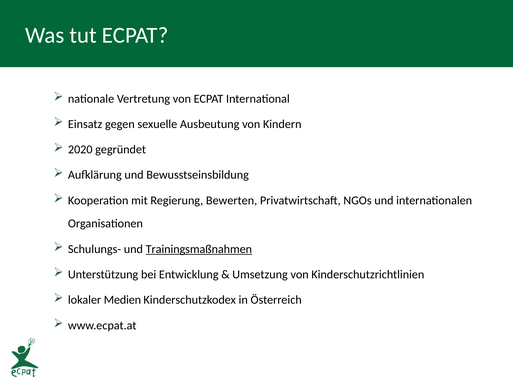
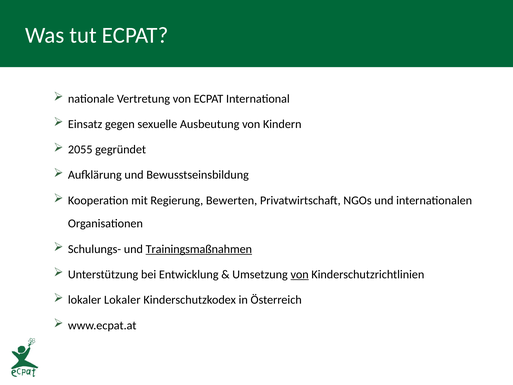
2020: 2020 -> 2055 (80, 149)
von underline: none -> present (300, 274)
lokaler Medien: Medien -> Lokaler (122, 300)
